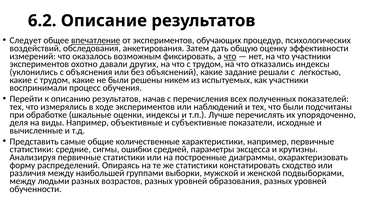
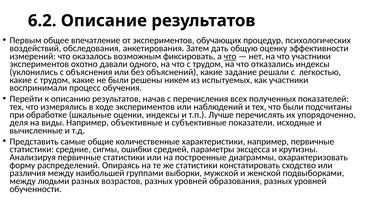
Следует: Следует -> Первым (25, 40)
впечатление underline: present -> none (96, 40)
других: других -> одного (144, 64)
